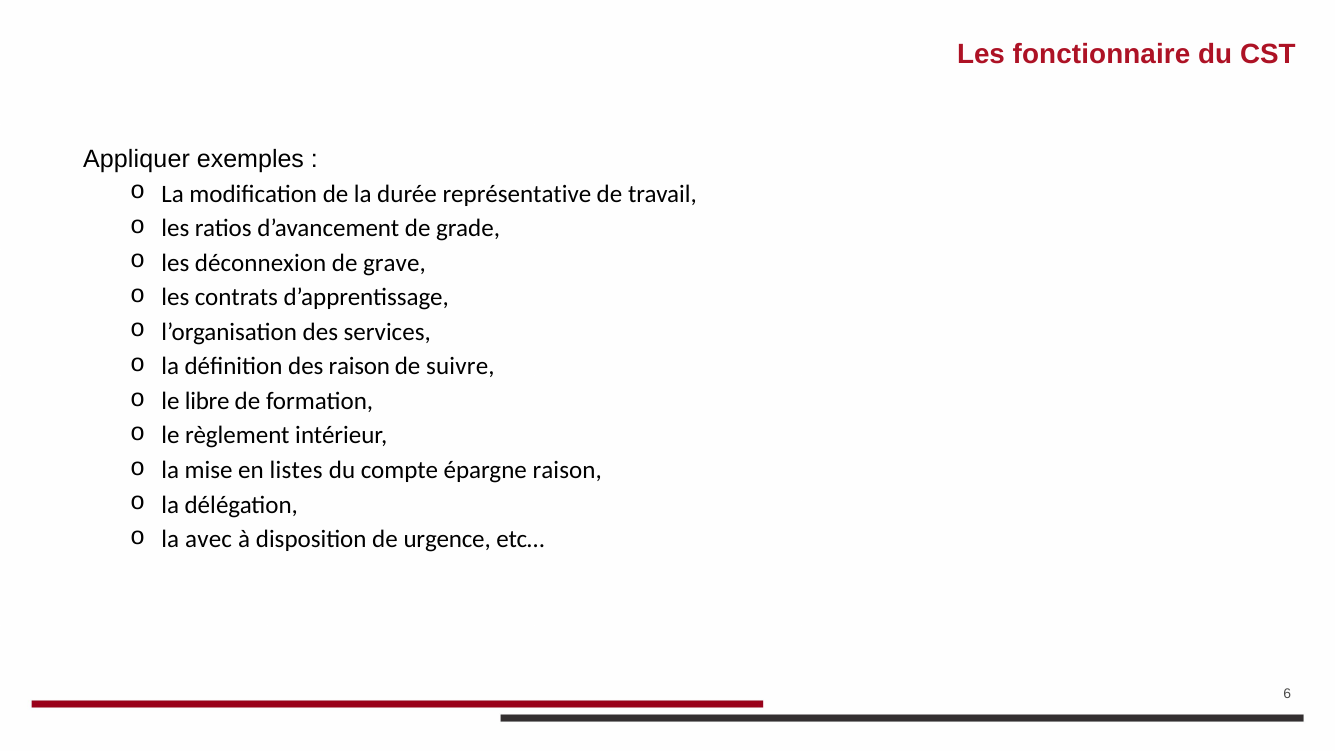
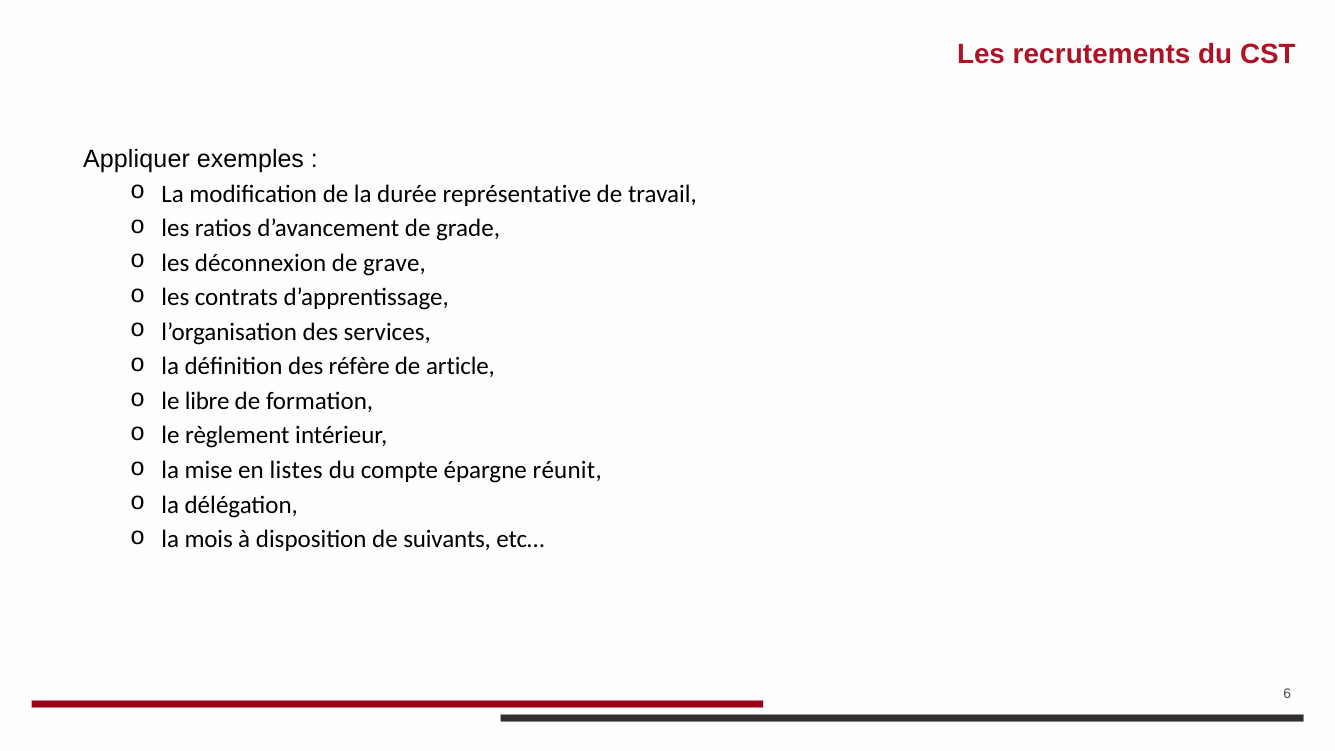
fonctionnaire: fonctionnaire -> recrutements (1102, 54)
des raison: raison -> réfère (359, 367)
suivre: suivre -> article (461, 367)
épargne raison: raison -> réunit (567, 470)
avec: avec -> mois (209, 539)
urgence: urgence -> suivants (447, 539)
